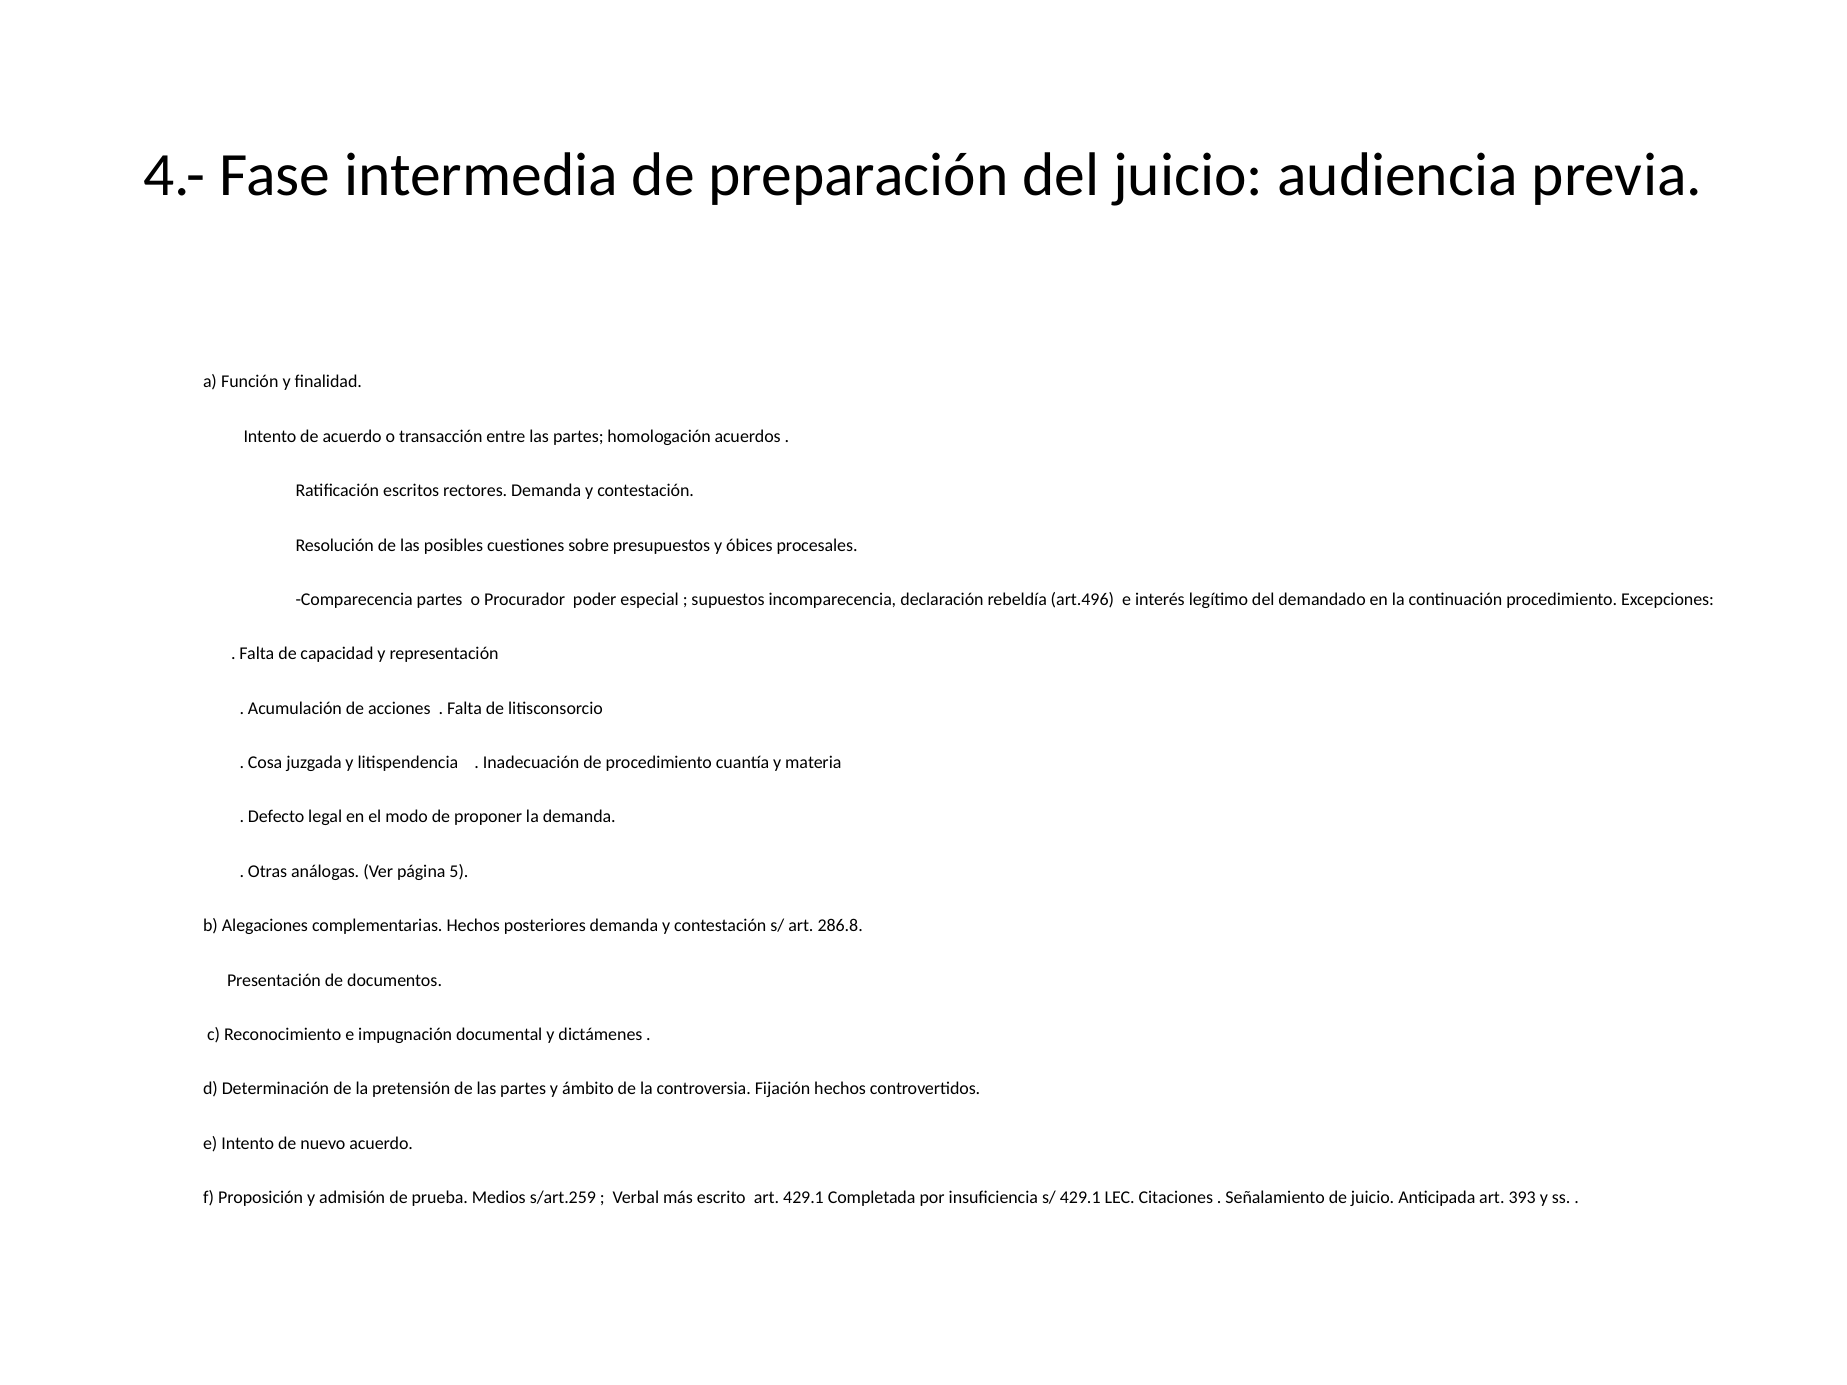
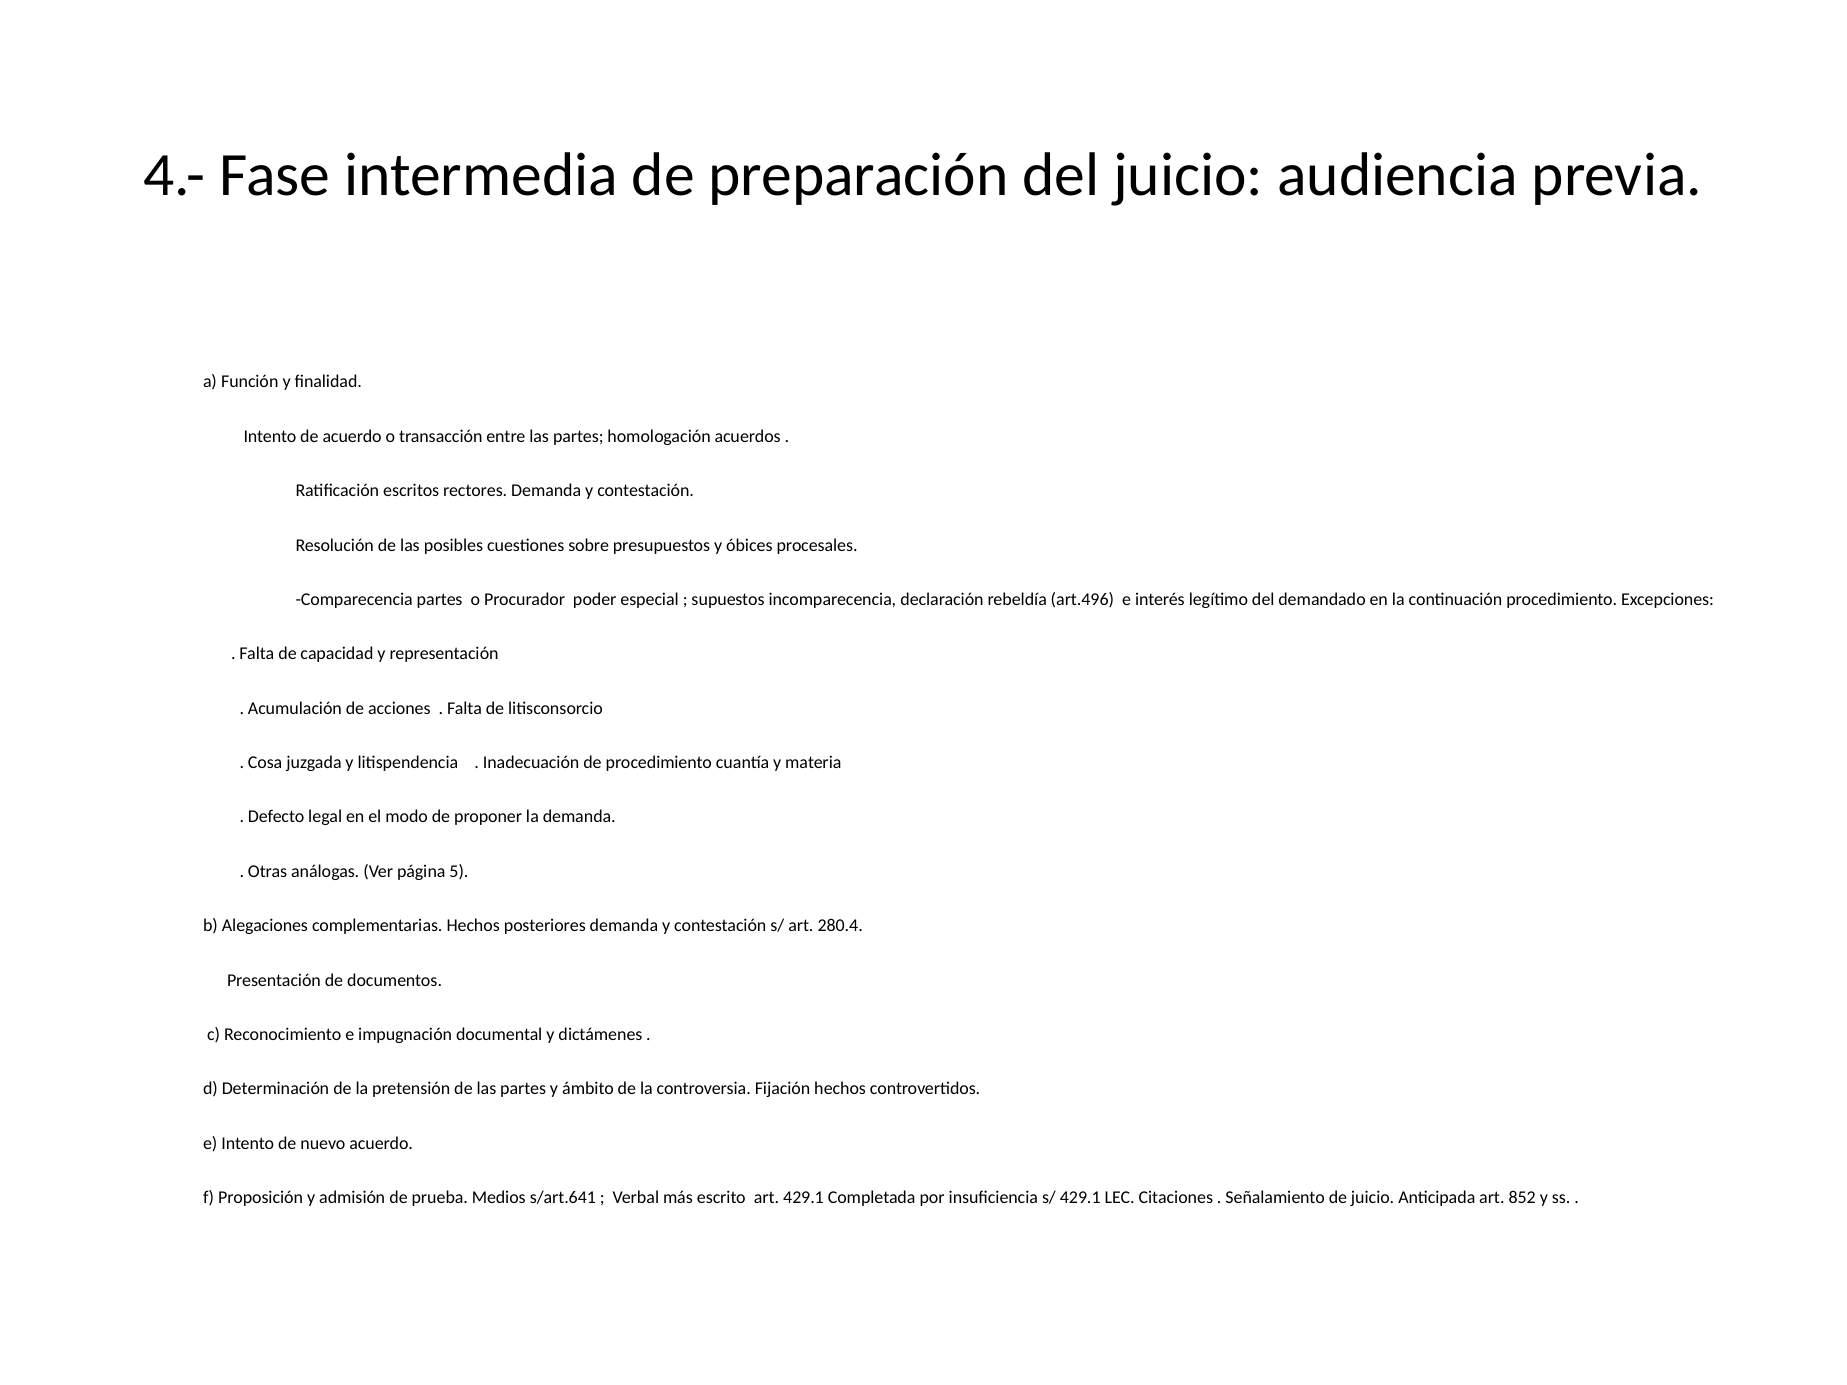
286.8: 286.8 -> 280.4 (840, 926)
s/art.259: s/art.259 -> s/art.641 (563, 1198)
393: 393 -> 852 (1522, 1198)
